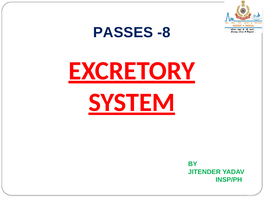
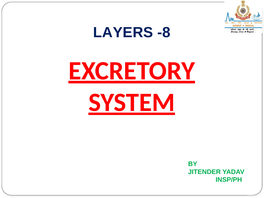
PASSES: PASSES -> LAYERS (123, 32)
